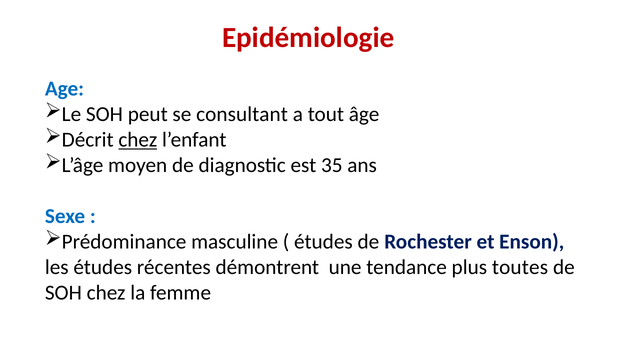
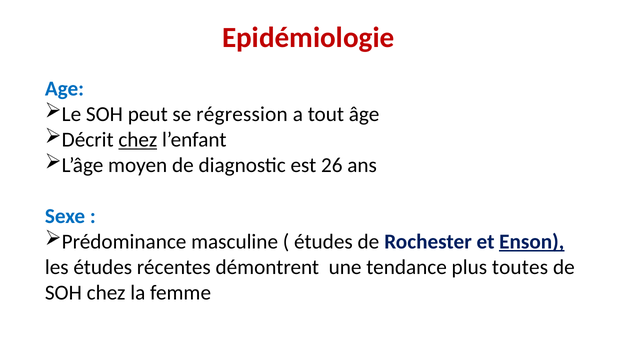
consultant: consultant -> régression (242, 114)
35: 35 -> 26 (332, 165)
Enson underline: none -> present (532, 241)
